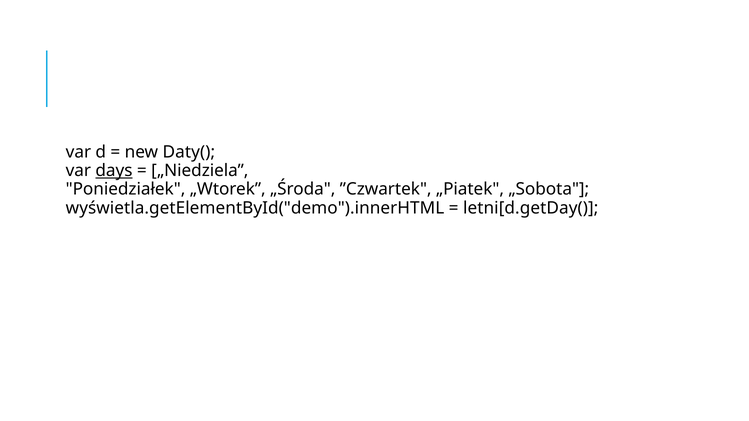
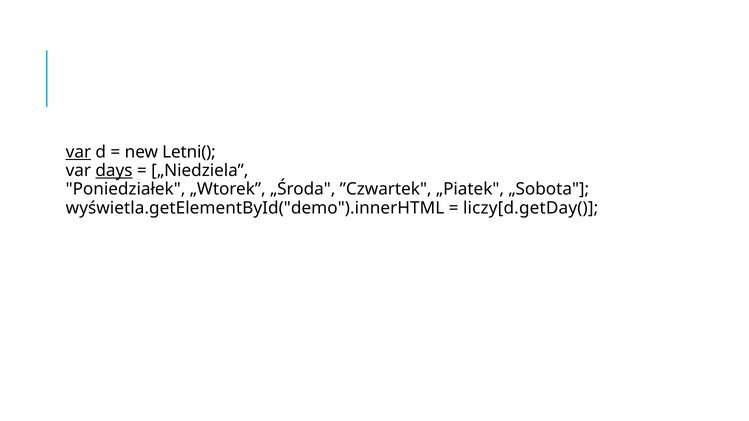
var underline: none -> present (78, 152)
Daty(: Daty( -> Letni( (189, 152)
letni[d.getDay(: letni[d.getDay( -> liczy[d.getDay( (531, 208)
